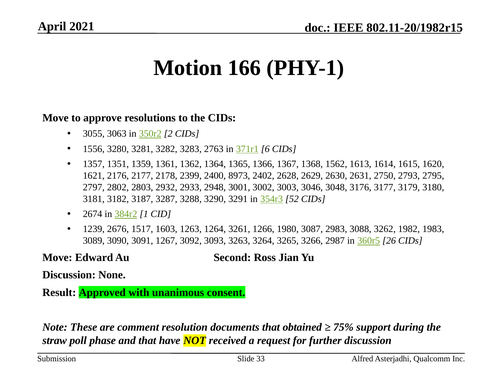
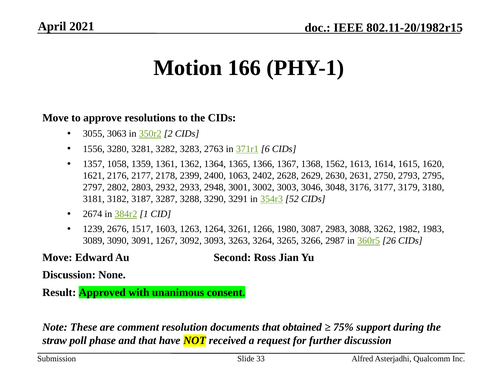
1351: 1351 -> 1058 (118, 164)
8973: 8973 -> 1063 (239, 175)
